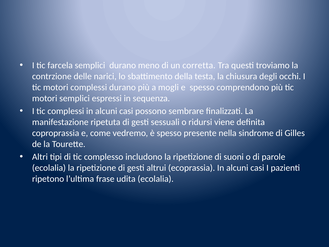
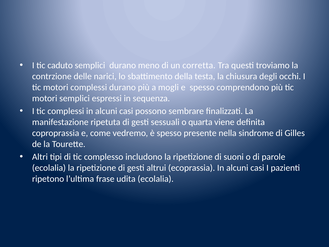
farcela: farcela -> caduto (60, 65)
ridursi: ridursi -> quarta (200, 122)
